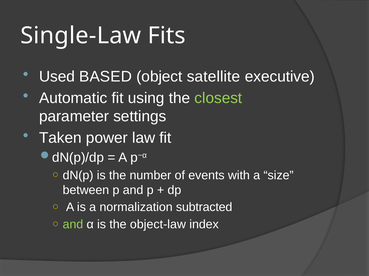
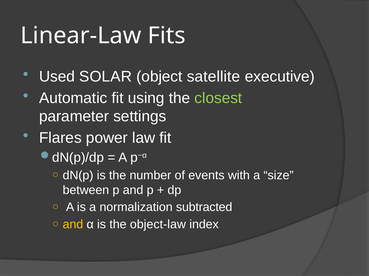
Single-Law: Single-Law -> Linear-Law (81, 36)
BASED: BASED -> SOLAR (106, 77)
Taken: Taken -> Flares (60, 138)
and colour: light green -> yellow (73, 225)
